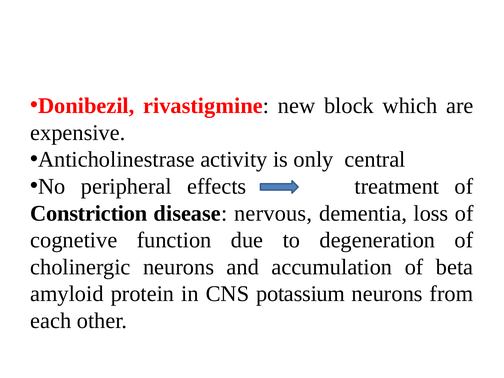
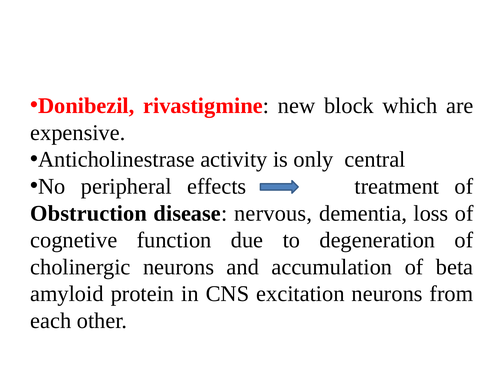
Constriction: Constriction -> Obstruction (89, 213)
potassium: potassium -> excitation (300, 294)
